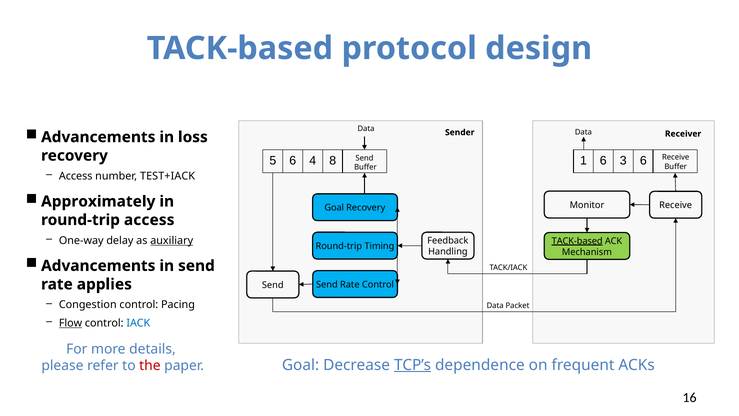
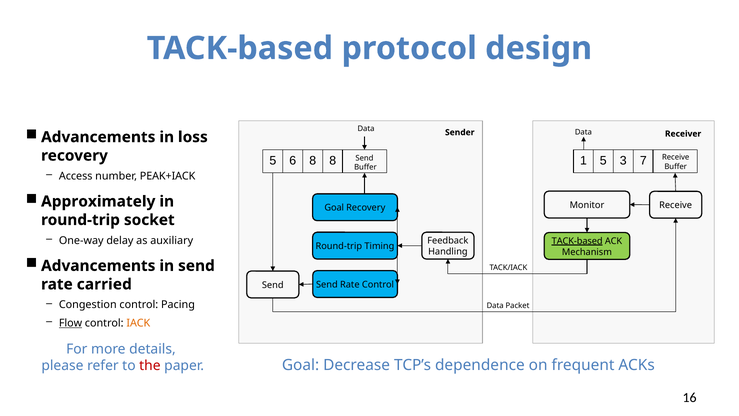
6 4: 4 -> 8 (313, 161)
1 6: 6 -> 5 (603, 161)
3 6: 6 -> 7 (643, 161)
TEST+IACK: TEST+IACK -> PEAK+IACK (168, 176)
round-trip access: access -> socket (149, 220)
auxiliary underline: present -> none (172, 240)
applies: applies -> carried (104, 284)
IACK colour: blue -> orange (138, 323)
TCP’s underline: present -> none (413, 365)
